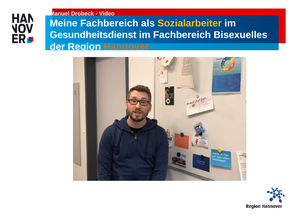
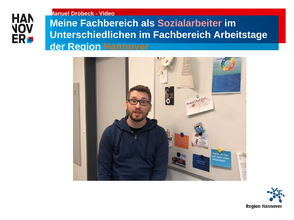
Sozialarbeiter colour: yellow -> pink (190, 23)
Gesundheitsdienst: Gesundheitsdienst -> Unterschiedlichen (93, 35)
Bisexuelles: Bisexuelles -> Arbeitstage (241, 35)
